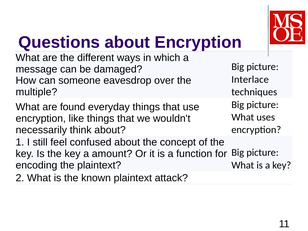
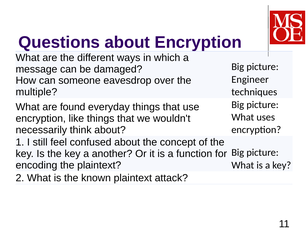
Interlace: Interlace -> Engineer (250, 79)
amount: amount -> another (112, 154)
